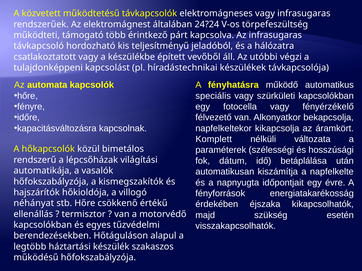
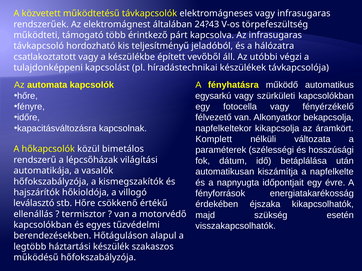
24?24: 24?24 -> 24?43 (207, 24)
speciális: speciális -> egysarkú (213, 96)
néhányat: néhányat -> leválasztó (34, 204)
